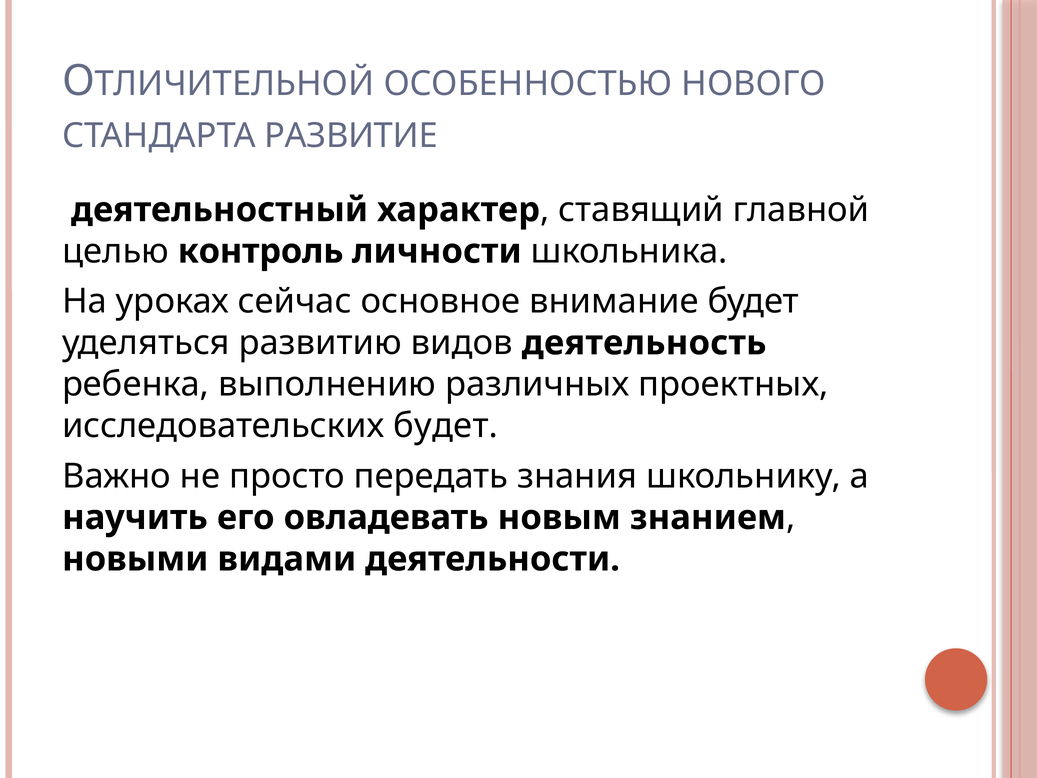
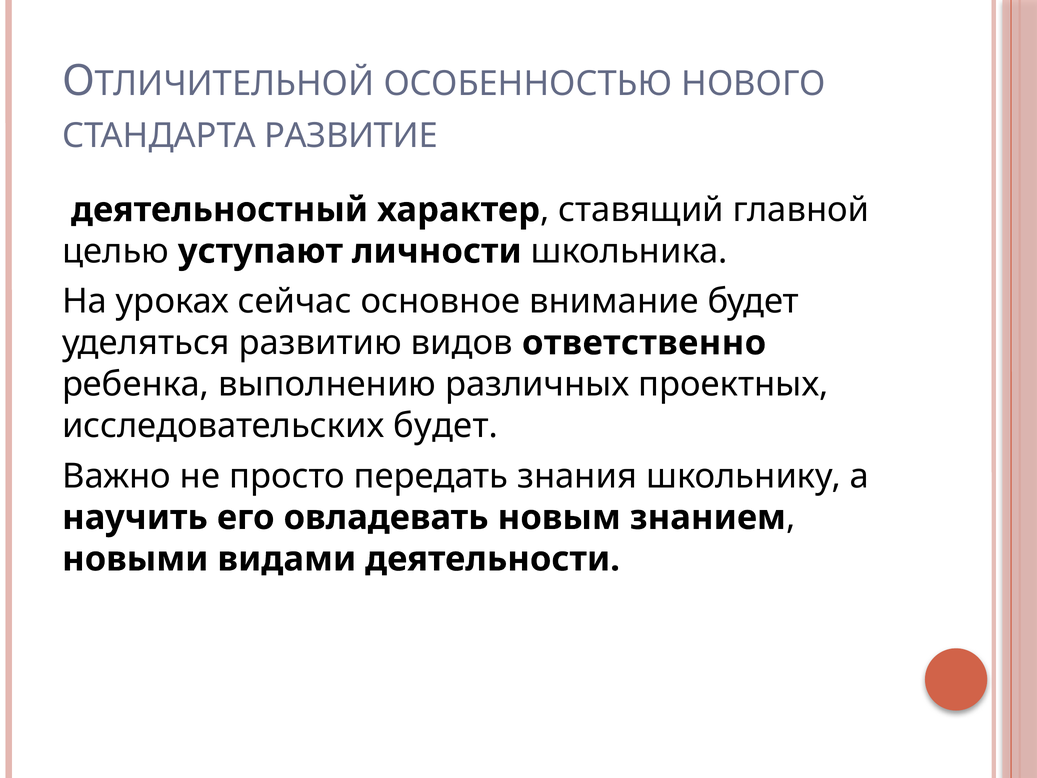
контроль: контроль -> уступают (260, 251)
деятельность: деятельность -> ответственно (644, 343)
